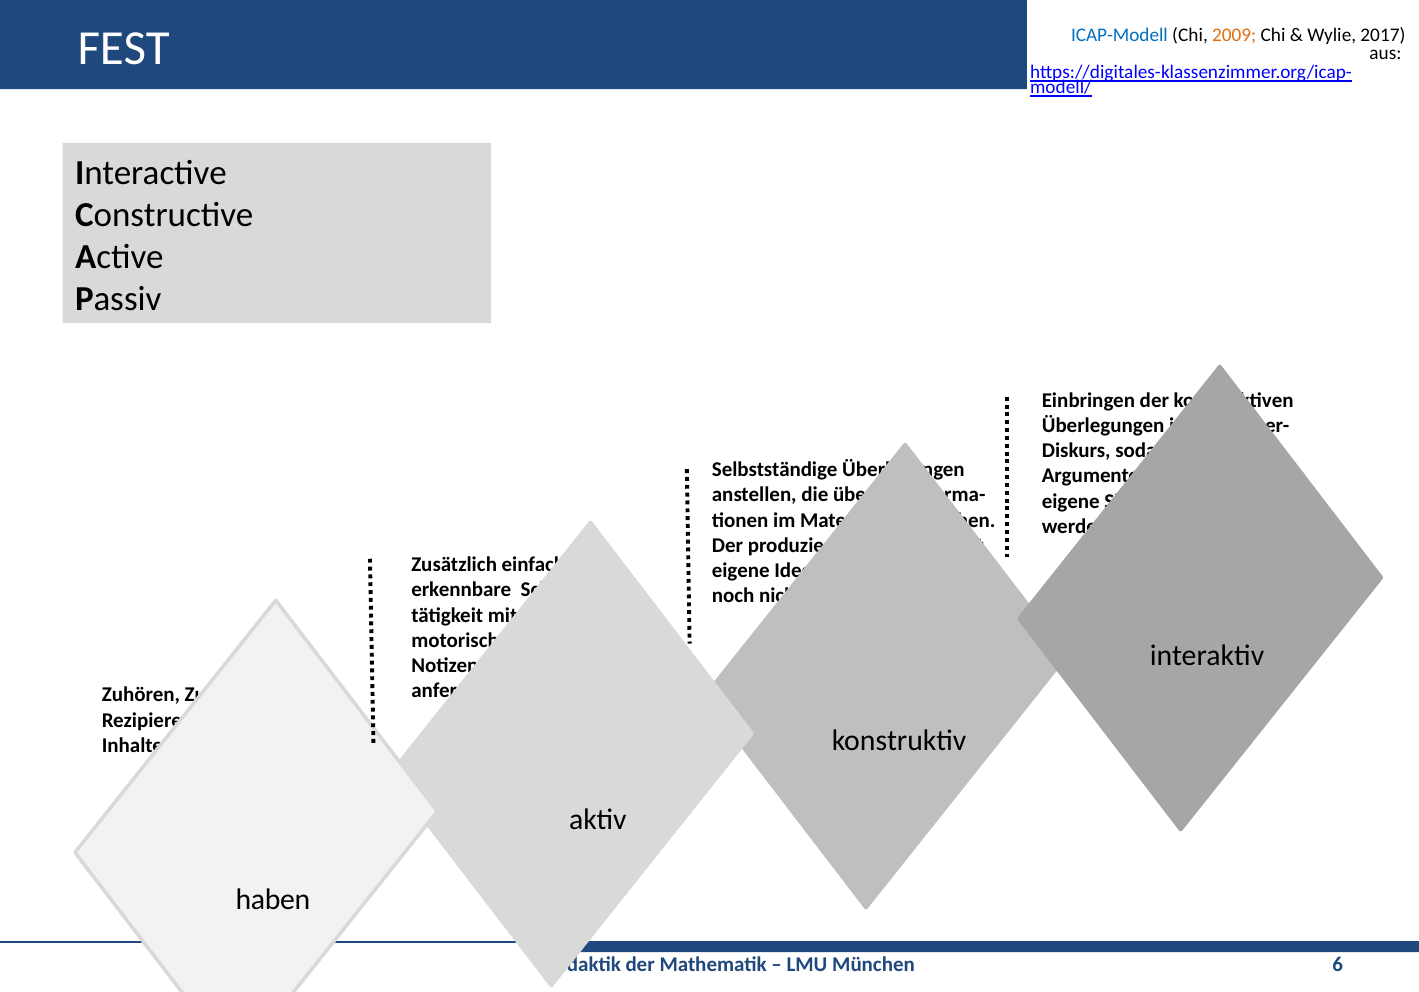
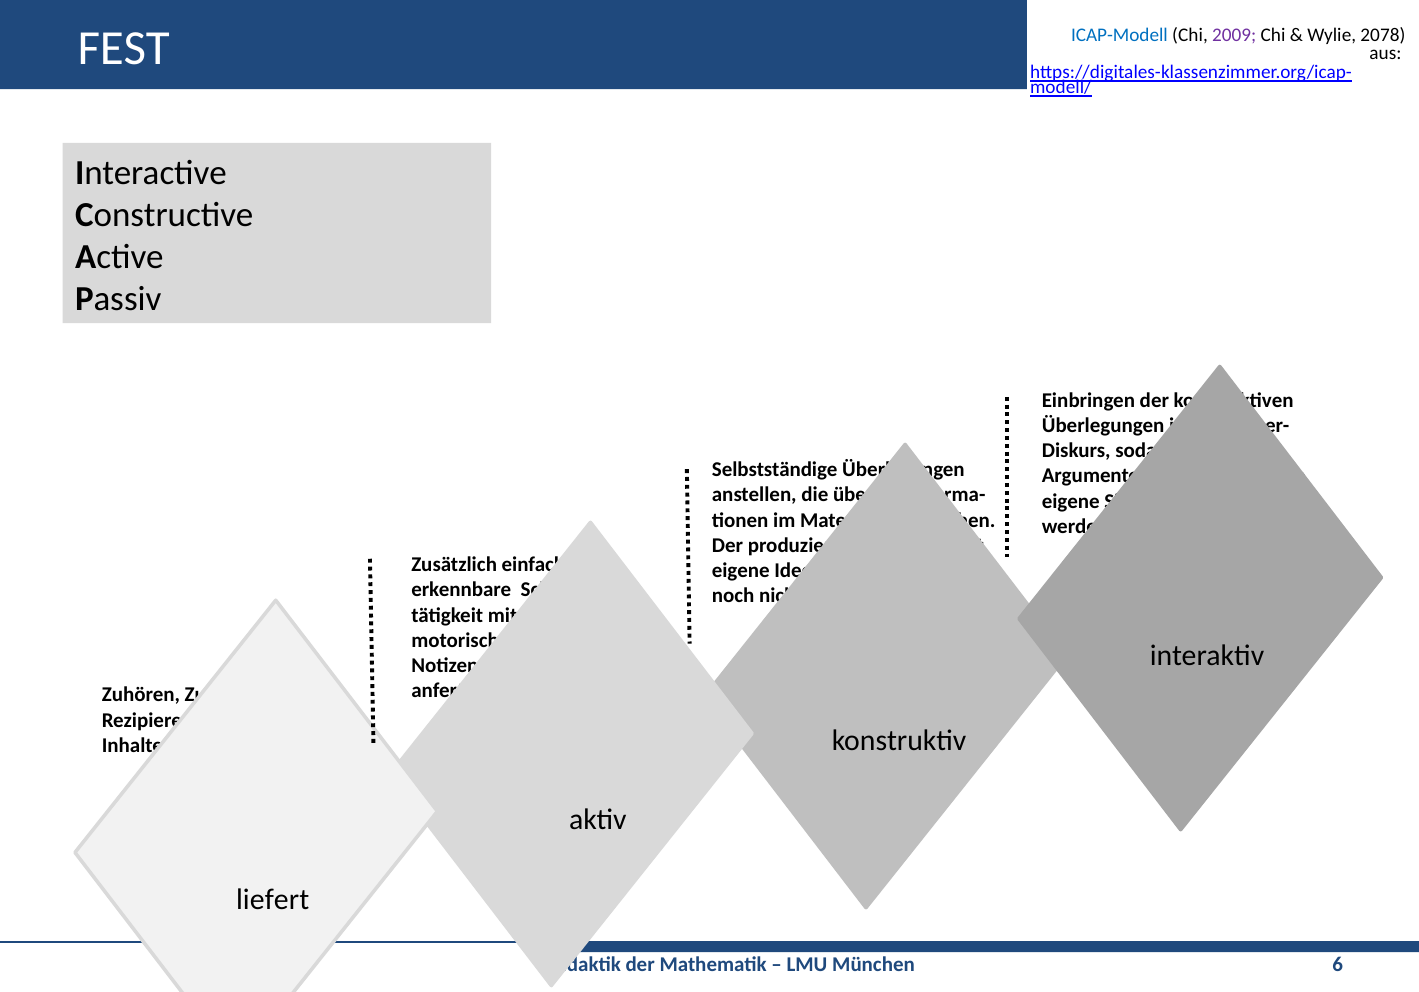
2009 colour: orange -> purple (1234, 35)
2017: 2017 -> 2078 (1383, 35)
haben: haben -> liefert (273, 900)
